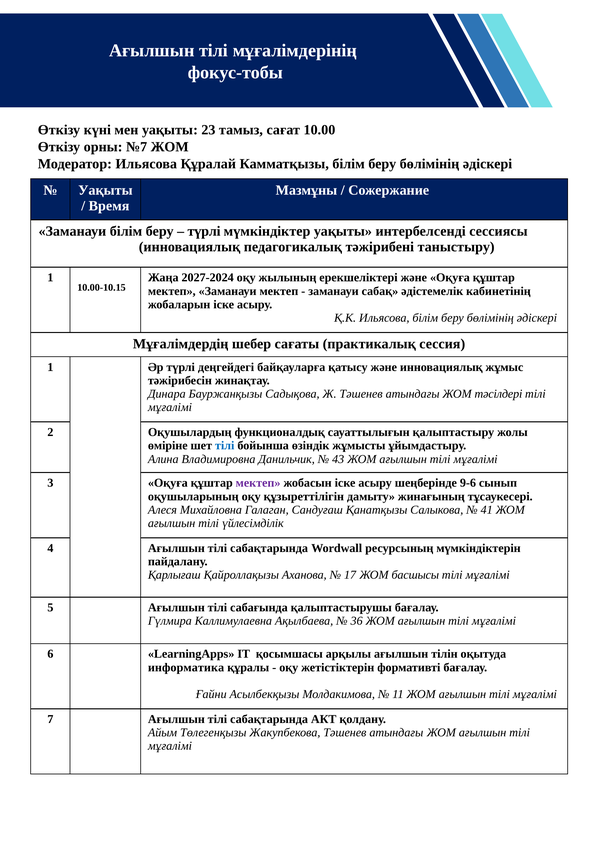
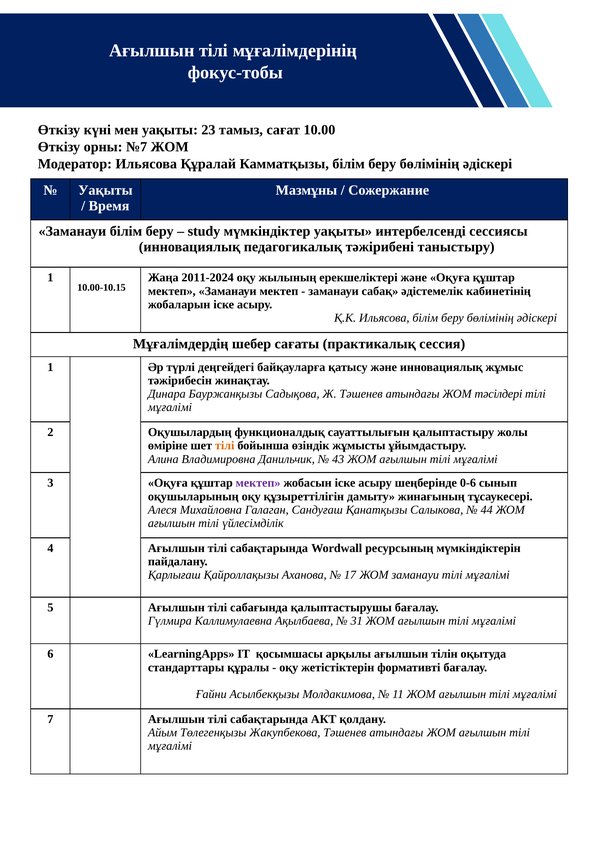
түрлі: түрлі -> study (204, 231)
2027-2024: 2027-2024 -> 2011-2024 (208, 278)
тілі colour: blue -> orange (225, 446)
9-6: 9-6 -> 0-6 (468, 483)
41: 41 -> 44 (487, 510)
ЖОМ басшысы: басшысы -> заманауи (415, 575)
36: 36 -> 31 (357, 621)
информатика: информатика -> стандарттары (186, 667)
